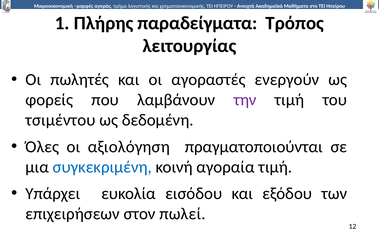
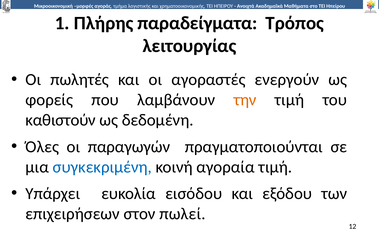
την colour: purple -> orange (245, 100)
τσιµέντου: τσιµέντου -> καθιστούν (61, 120)
αξιολόγηση: αξιολόγηση -> παραγωγών (129, 147)
